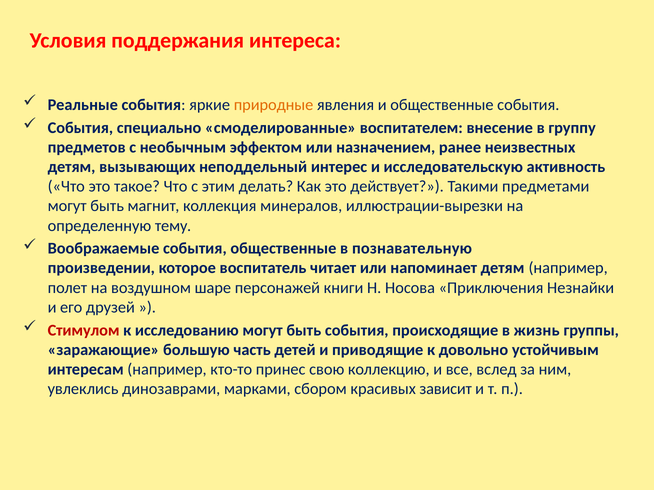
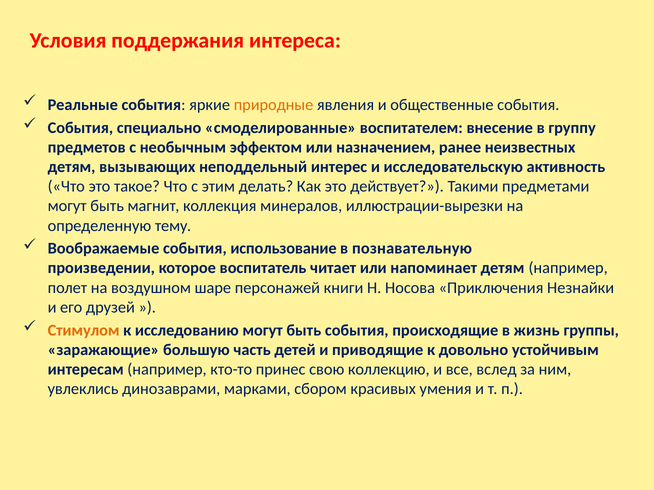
события общественные: общественные -> использование (283, 249)
Стимулом colour: red -> orange (84, 331)
зависит: зависит -> умения (446, 389)
